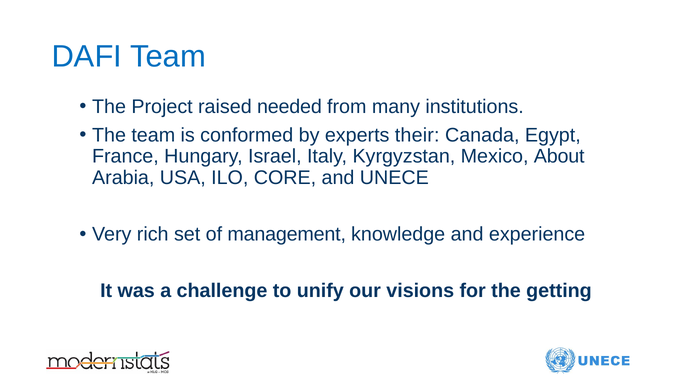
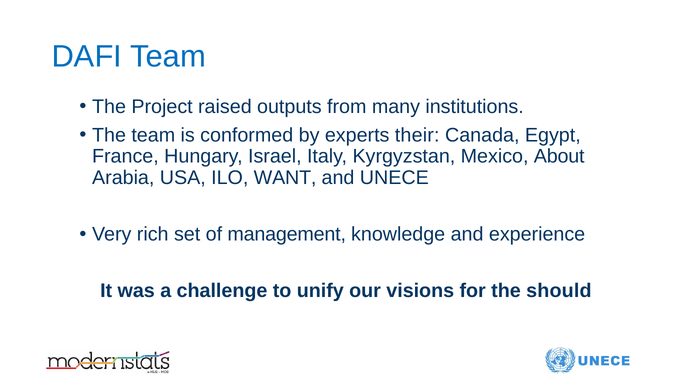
needed: needed -> outputs (289, 107)
CORE: CORE -> WANT (285, 178)
getting: getting -> should (559, 291)
